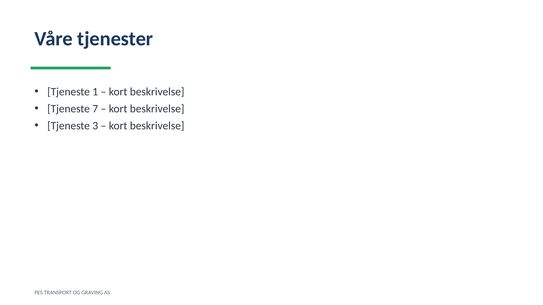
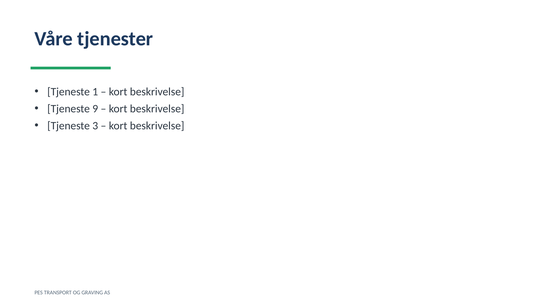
7: 7 -> 9 (95, 109)
